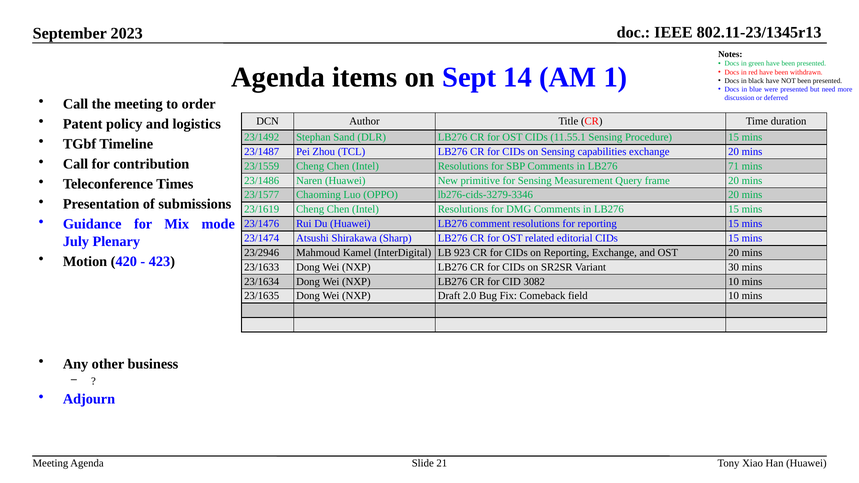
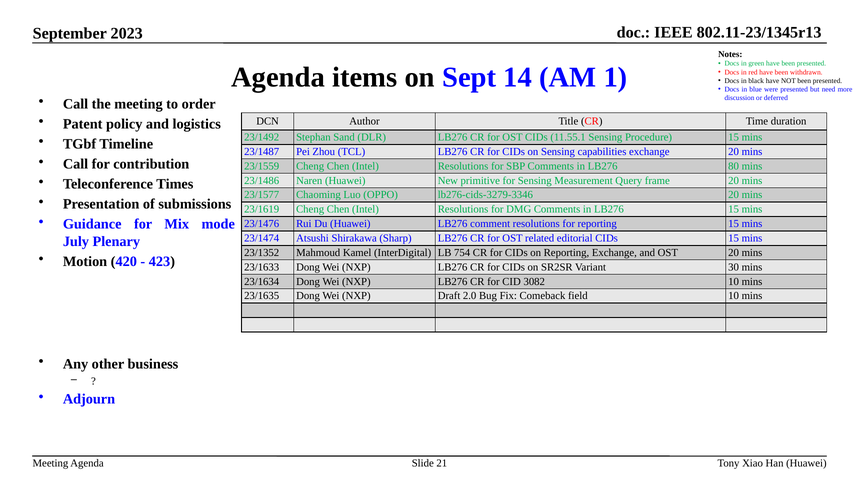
71: 71 -> 80 (734, 166)
23/2946: 23/2946 -> 23/1352 (262, 253)
923: 923 -> 754 (462, 253)
